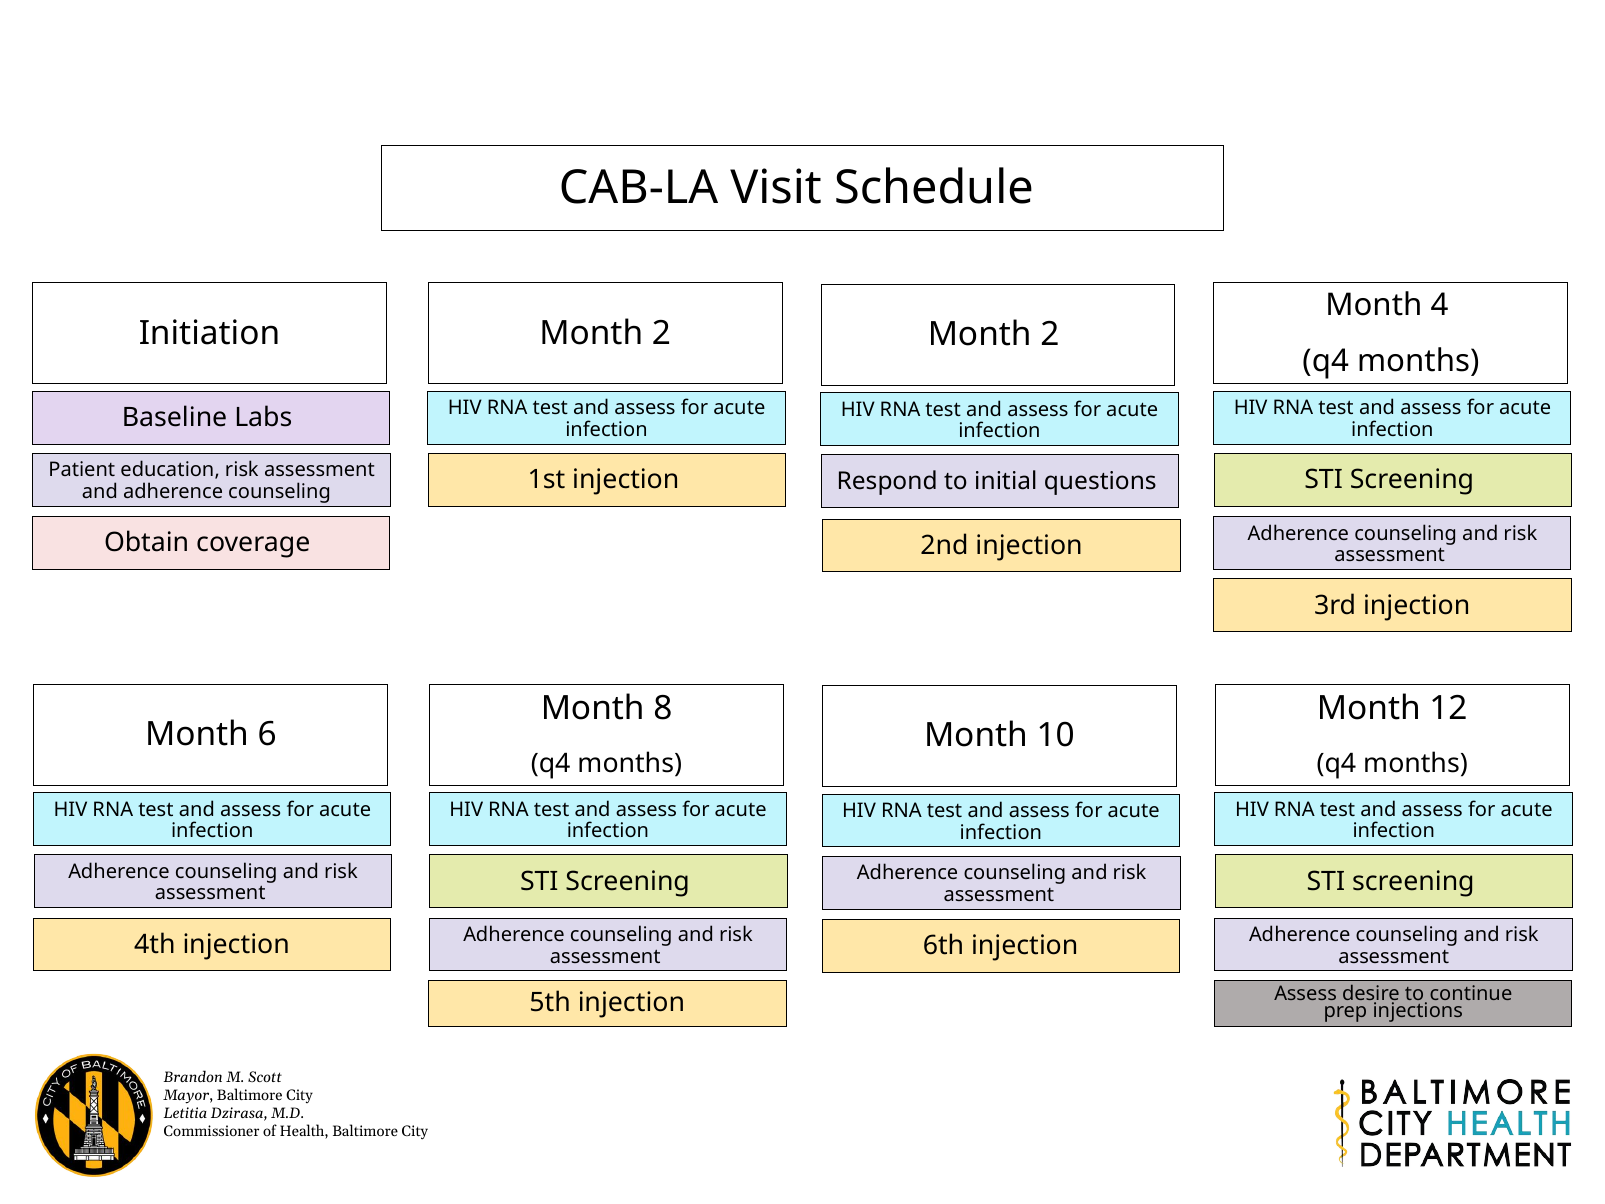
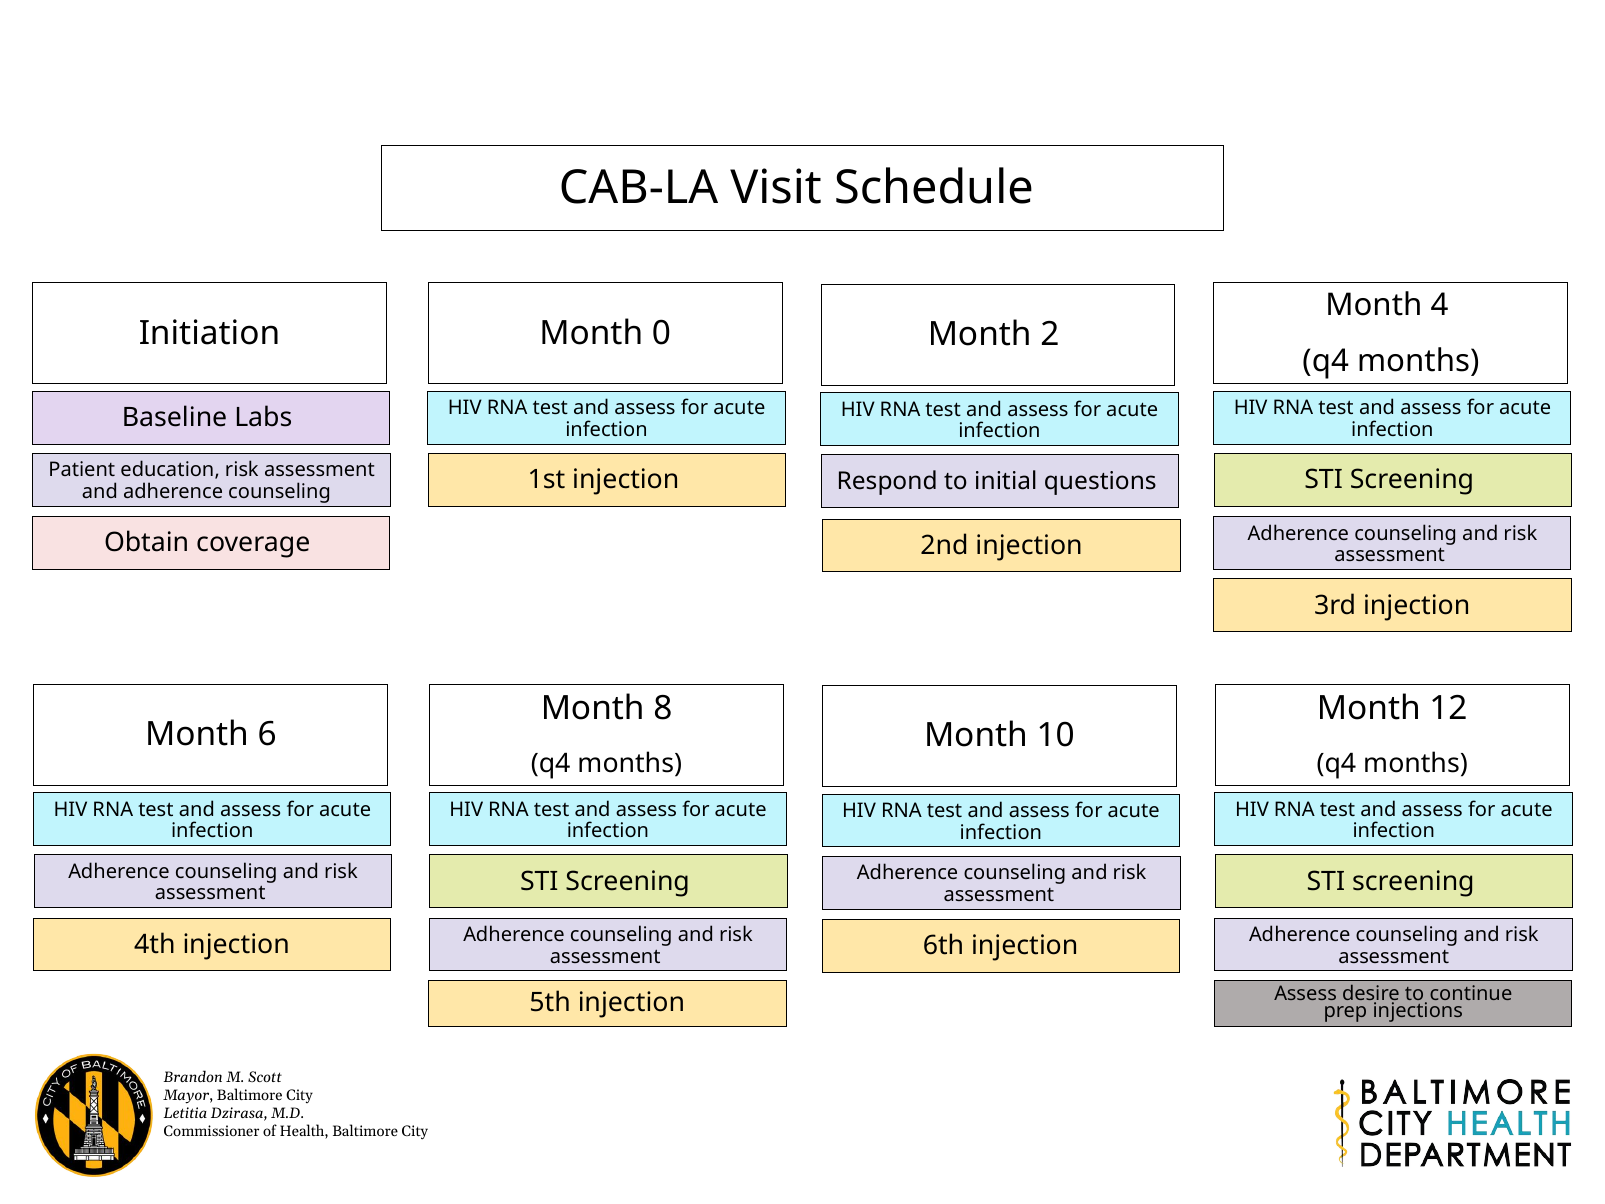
2: 2 -> 0 (661, 333)
